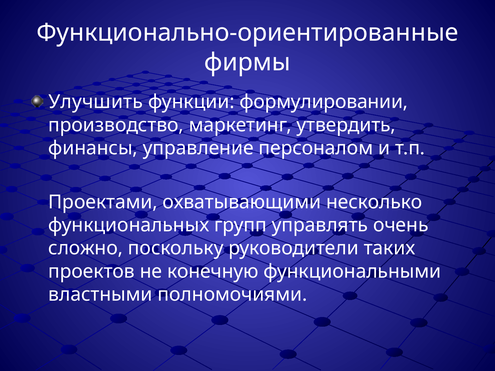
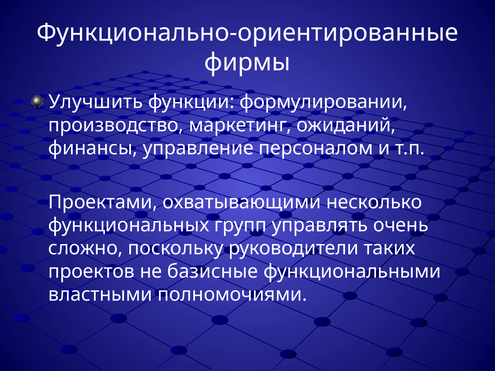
утвердить: утвердить -> ожиданий (346, 125)
конечную: конечную -> базисные (213, 272)
